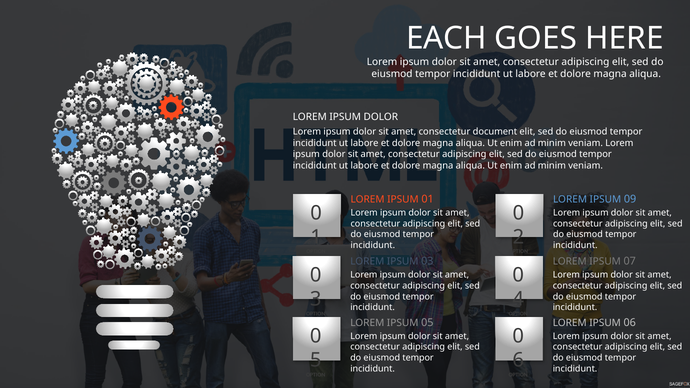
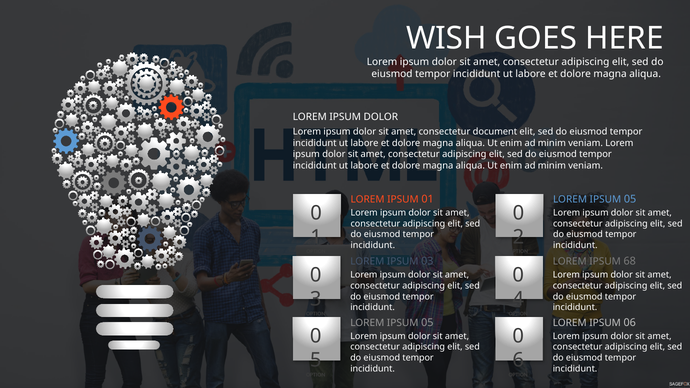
EACH: EACH -> WISH (446, 38)
09: 09 -> 05 (630, 199)
07: 07 -> 68 (630, 261)
